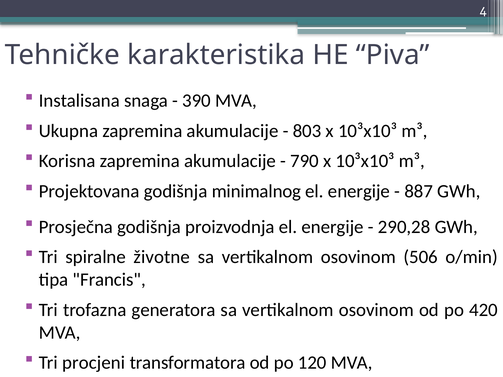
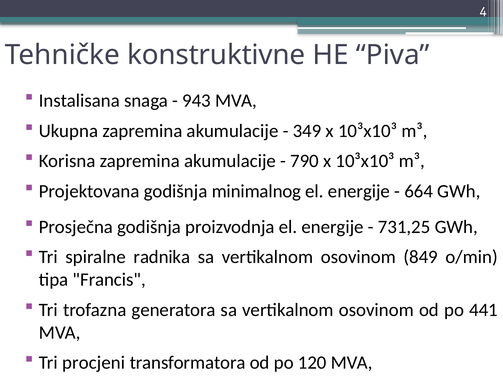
karakteristika: karakteristika -> konstruktivne (216, 55)
390: 390 -> 943 (197, 101)
803: 803 -> 349 (307, 131)
887: 887 -> 664 (419, 191)
290,28: 290,28 -> 731,25 (404, 227)
životne: životne -> radnika (162, 257)
506: 506 -> 849 (421, 257)
420: 420 -> 441 (483, 310)
